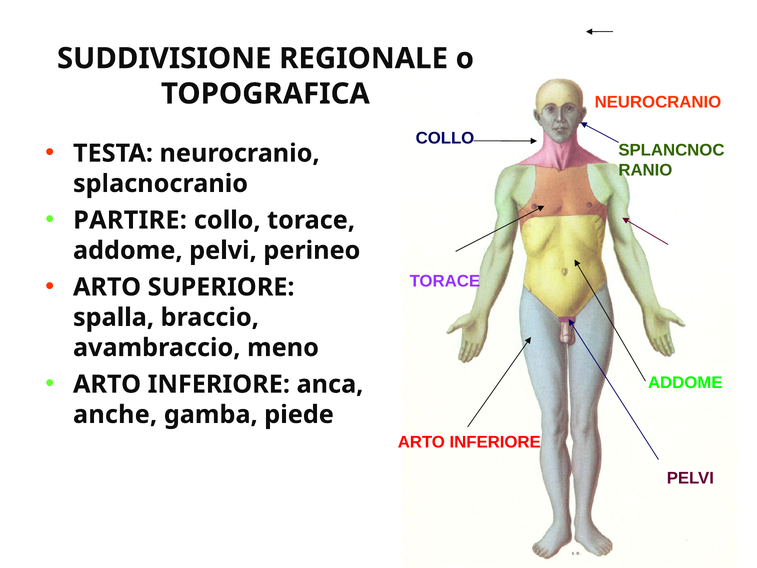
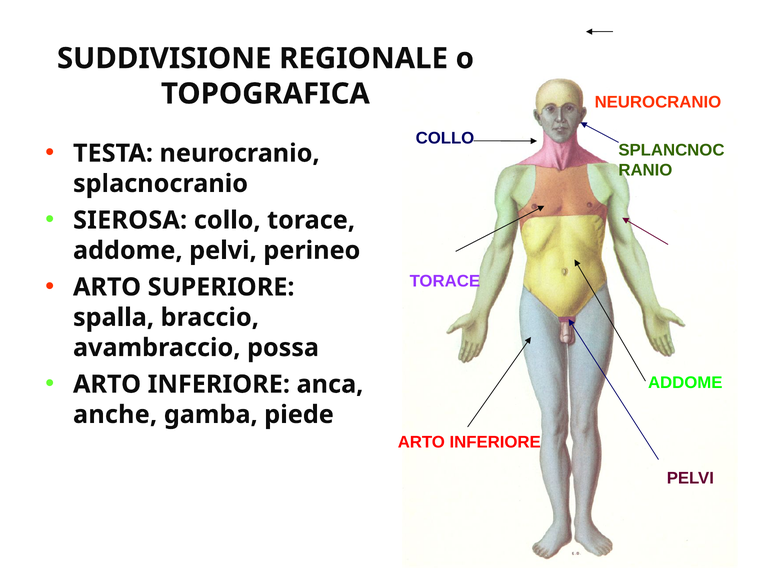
PARTIRE: PARTIRE -> SIEROSA (130, 220)
meno: meno -> possa (283, 348)
